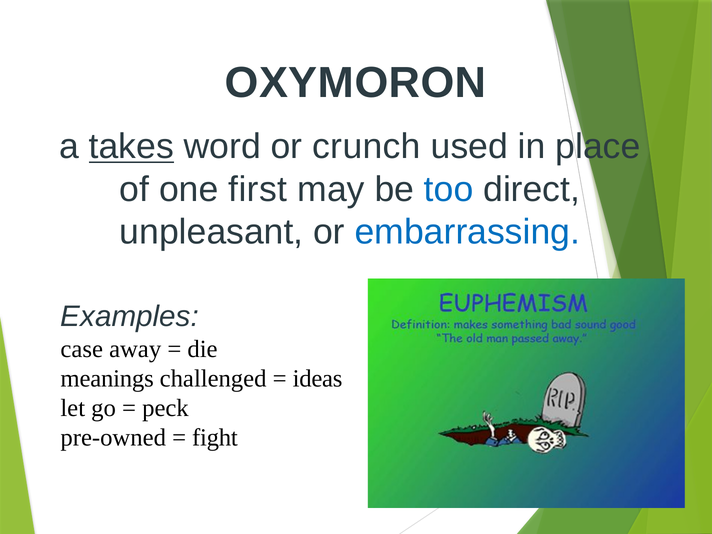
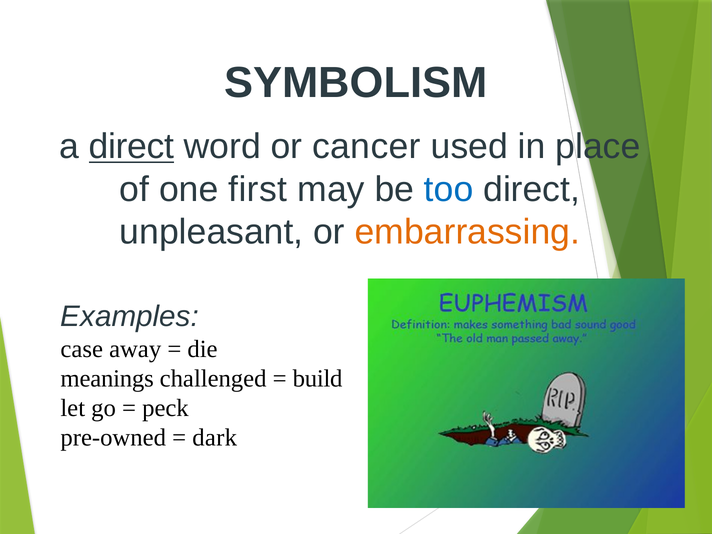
OXYMORON: OXYMORON -> SYMBOLISM (356, 83)
a takes: takes -> direct (131, 147)
crunch: crunch -> cancer (366, 147)
embarrassing colour: blue -> orange (467, 232)
ideas: ideas -> build (318, 379)
fight: fight -> dark (215, 438)
